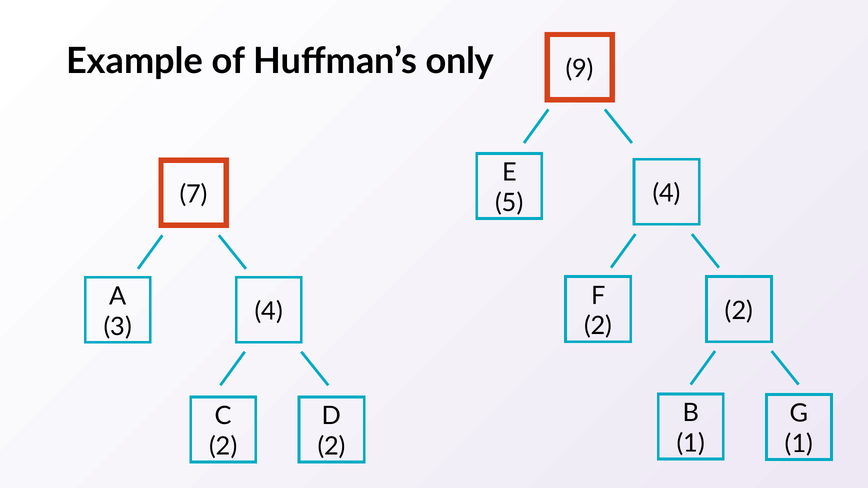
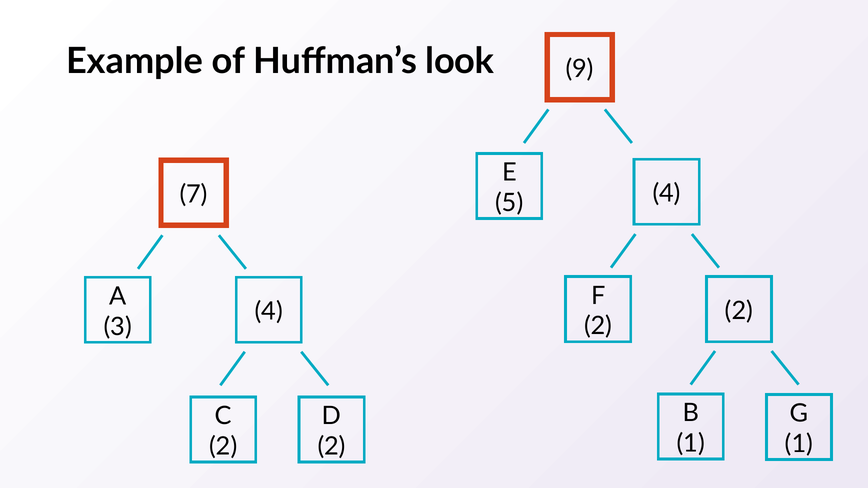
only: only -> look (460, 61)
